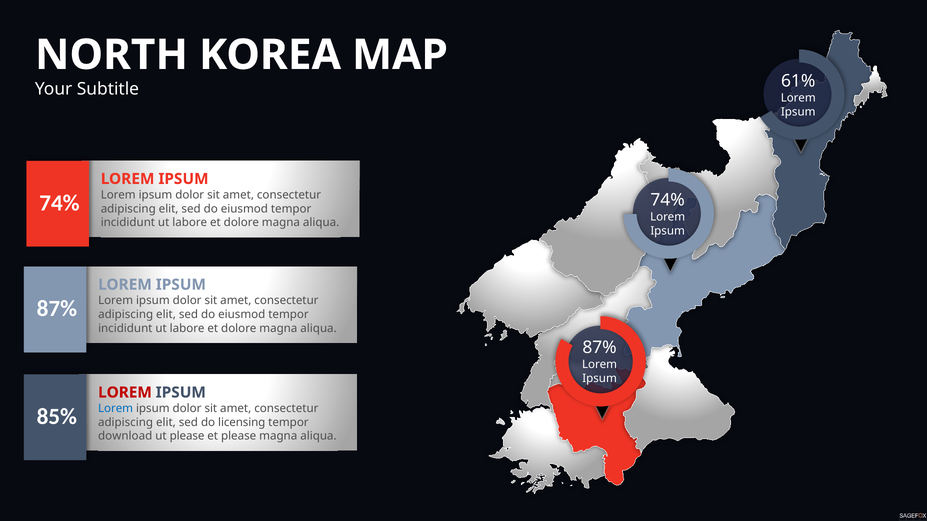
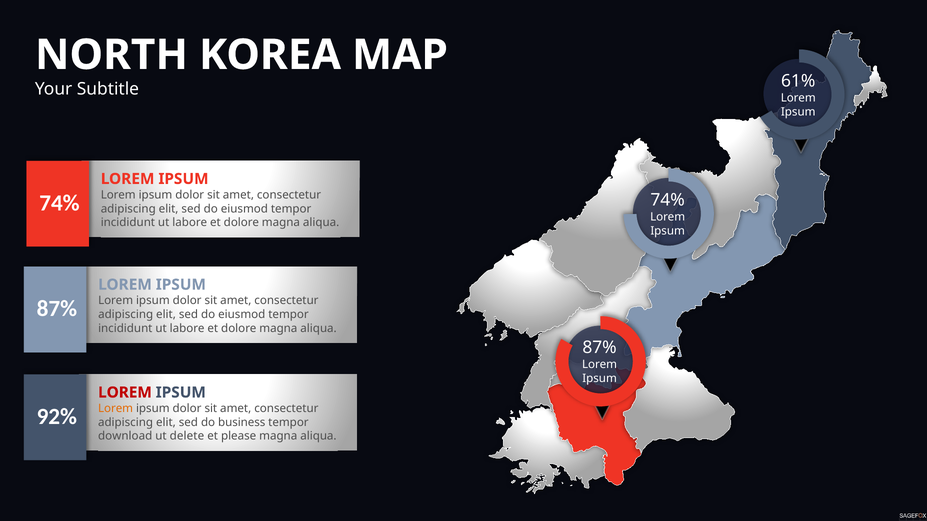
Lorem colour: blue -> orange (116, 409)
85%: 85% -> 92% (57, 417)
licensing: licensing -> business (242, 423)
ut please: please -> delete (187, 437)
